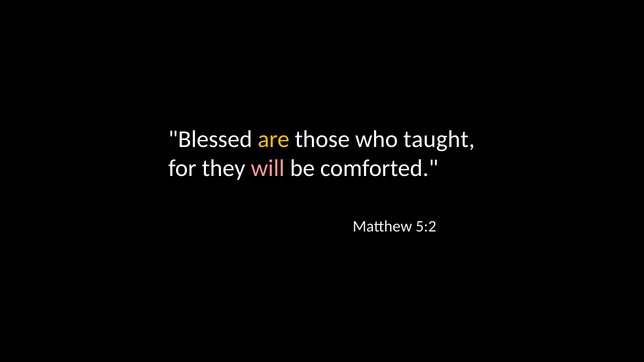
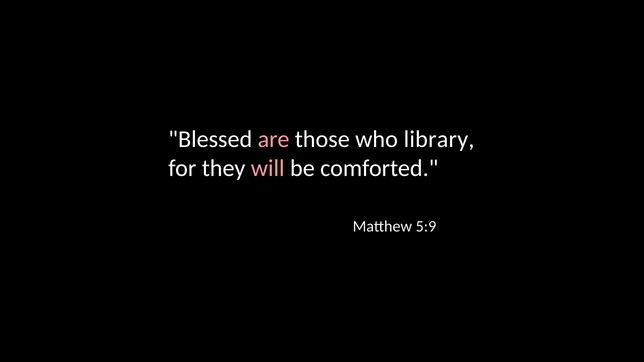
are colour: yellow -> pink (274, 139)
taught: taught -> library (439, 139)
5:2: 5:2 -> 5:9 (426, 226)
